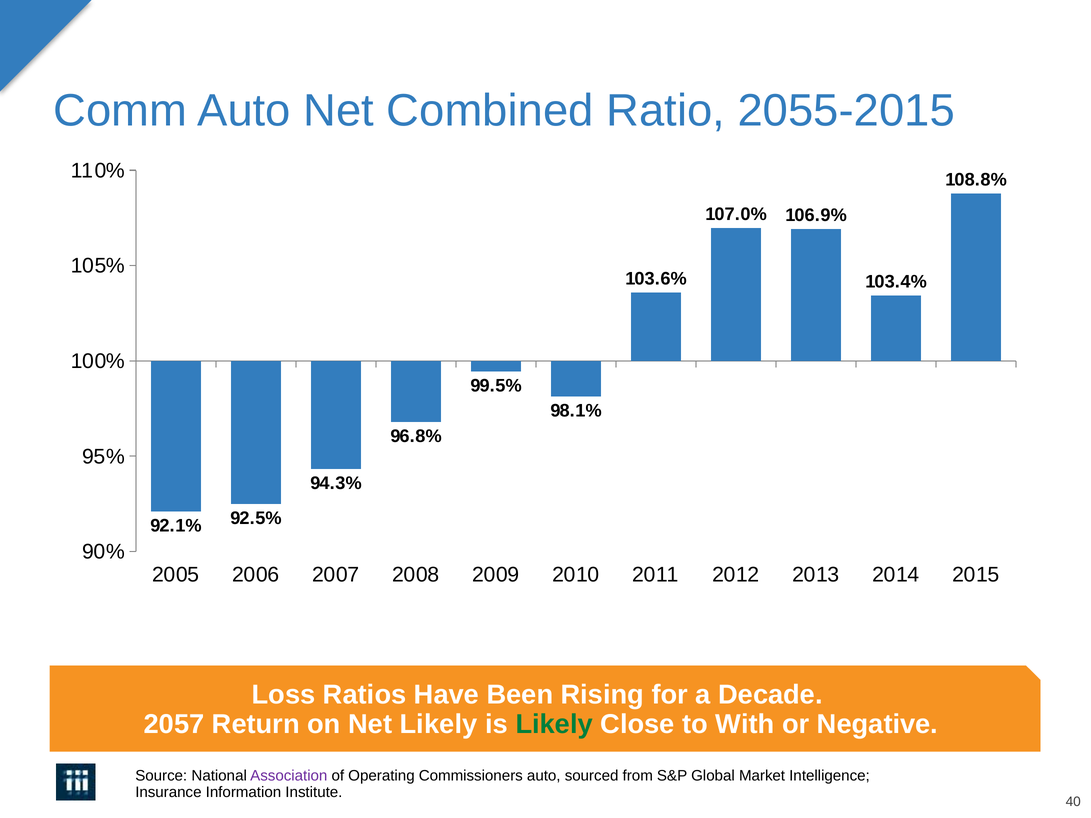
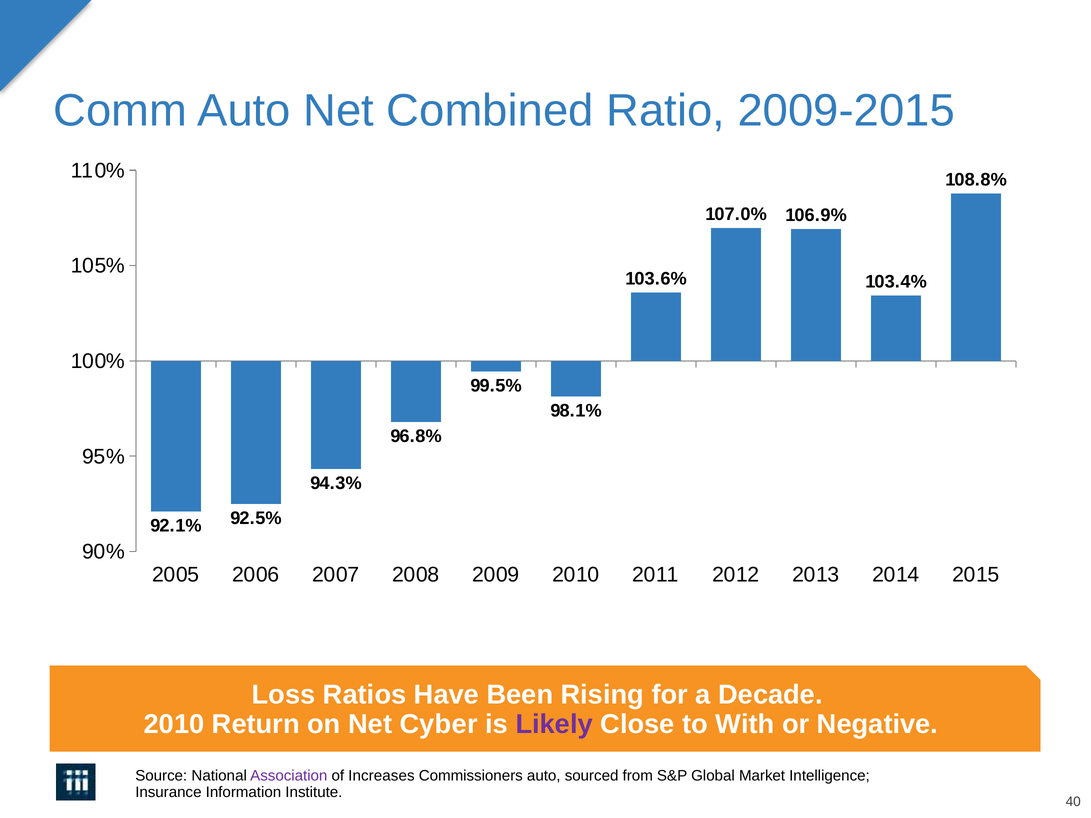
2055-2015: 2055-2015 -> 2009-2015 (846, 111)
2057: 2057 -> 2010 (174, 724)
Net Likely: Likely -> Cyber (439, 724)
Likely colour: green -> purple (554, 724)
Operating: Operating -> Increases (381, 776)
